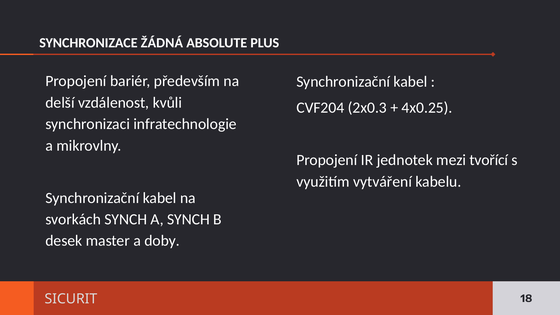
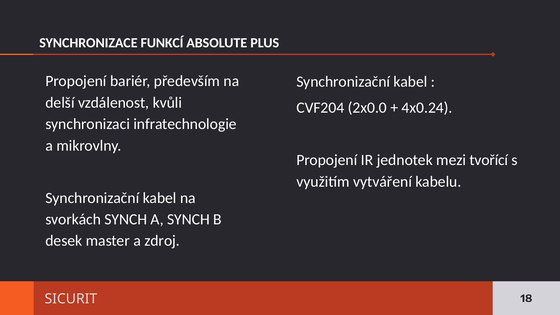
ŽÁDNÁ: ŽÁDNÁ -> FUNKCÍ (162, 43)
2x0.3: 2x0.3 -> 2x0.0 (367, 108)
4x0.25: 4x0.25 -> 4x0.24 (427, 108)
doby: doby -> zdroj (162, 241)
